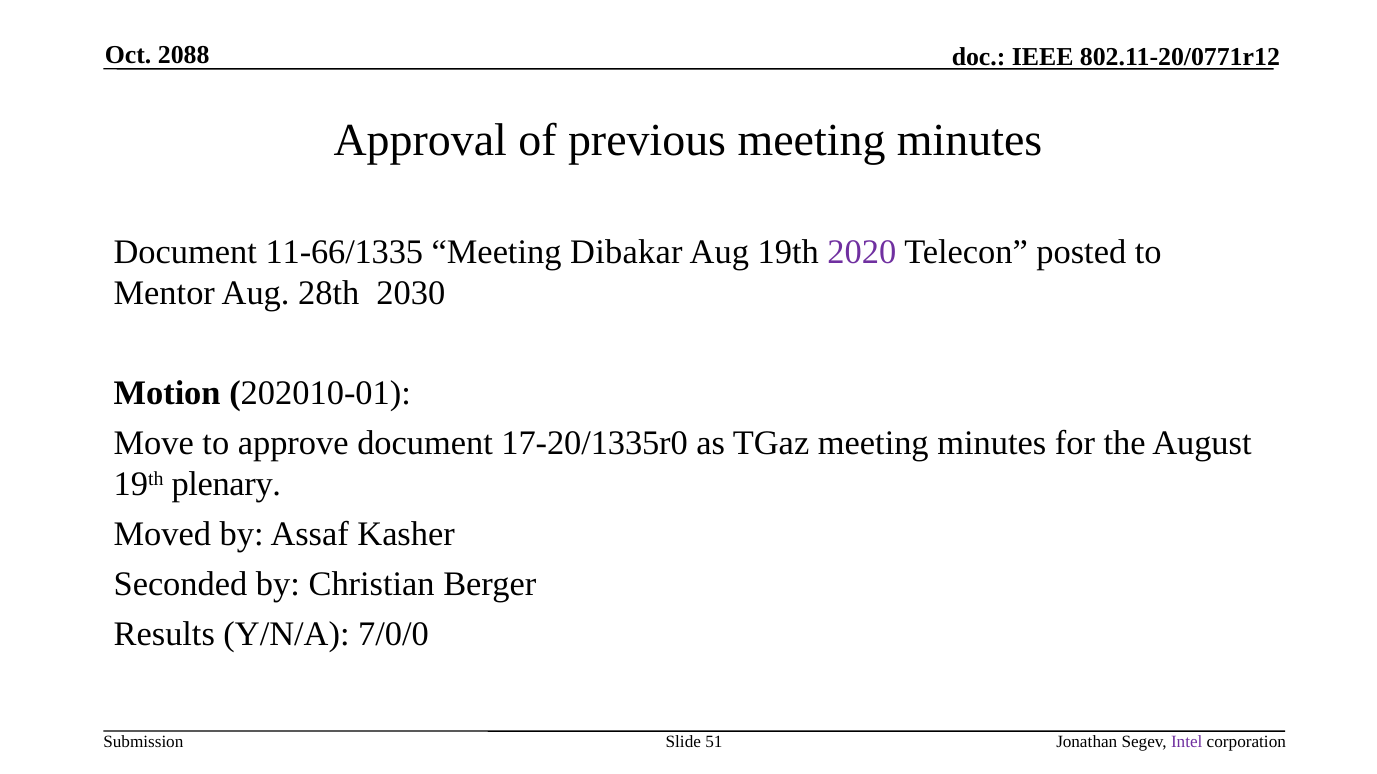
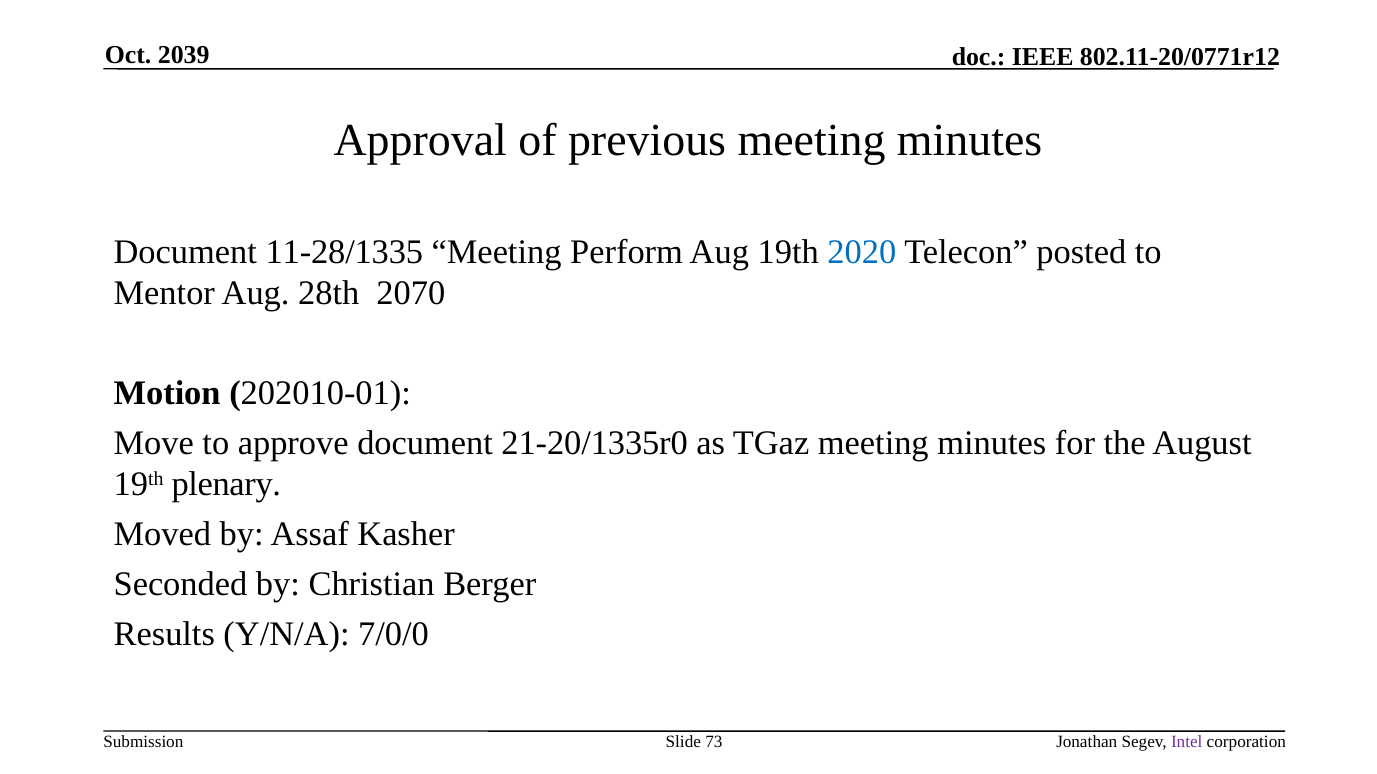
2088: 2088 -> 2039 (184, 55)
11-66/1335: 11-66/1335 -> 11-28/1335 (344, 252)
Dibakar: Dibakar -> Perform (627, 252)
2020 colour: purple -> blue (862, 252)
2030: 2030 -> 2070 (411, 293)
17-20/1335r0: 17-20/1335r0 -> 21-20/1335r0 (595, 443)
51: 51 -> 73 (714, 743)
